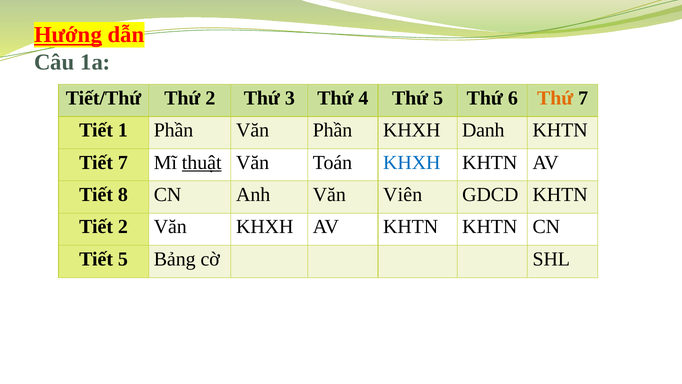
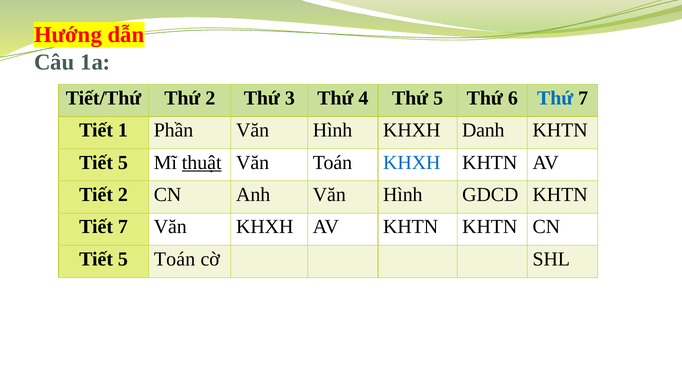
Hướng underline: present -> none (68, 35)
Thứ colour: orange -> blue (555, 98)
Phần: Phần -> Hình (333, 130)
7: 7 -> 5 (123, 162)
Tiết 8: 8 -> 2 (123, 194)
Anh Văn Viên: Viên -> Hình (403, 194)
Tiết 2: 2 -> 7 (123, 227)
5 Bảng: Bảng -> Toán (175, 259)
